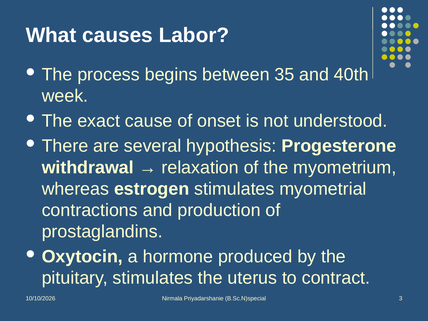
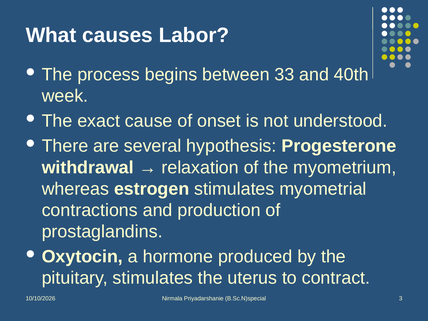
35: 35 -> 33 (284, 75)
